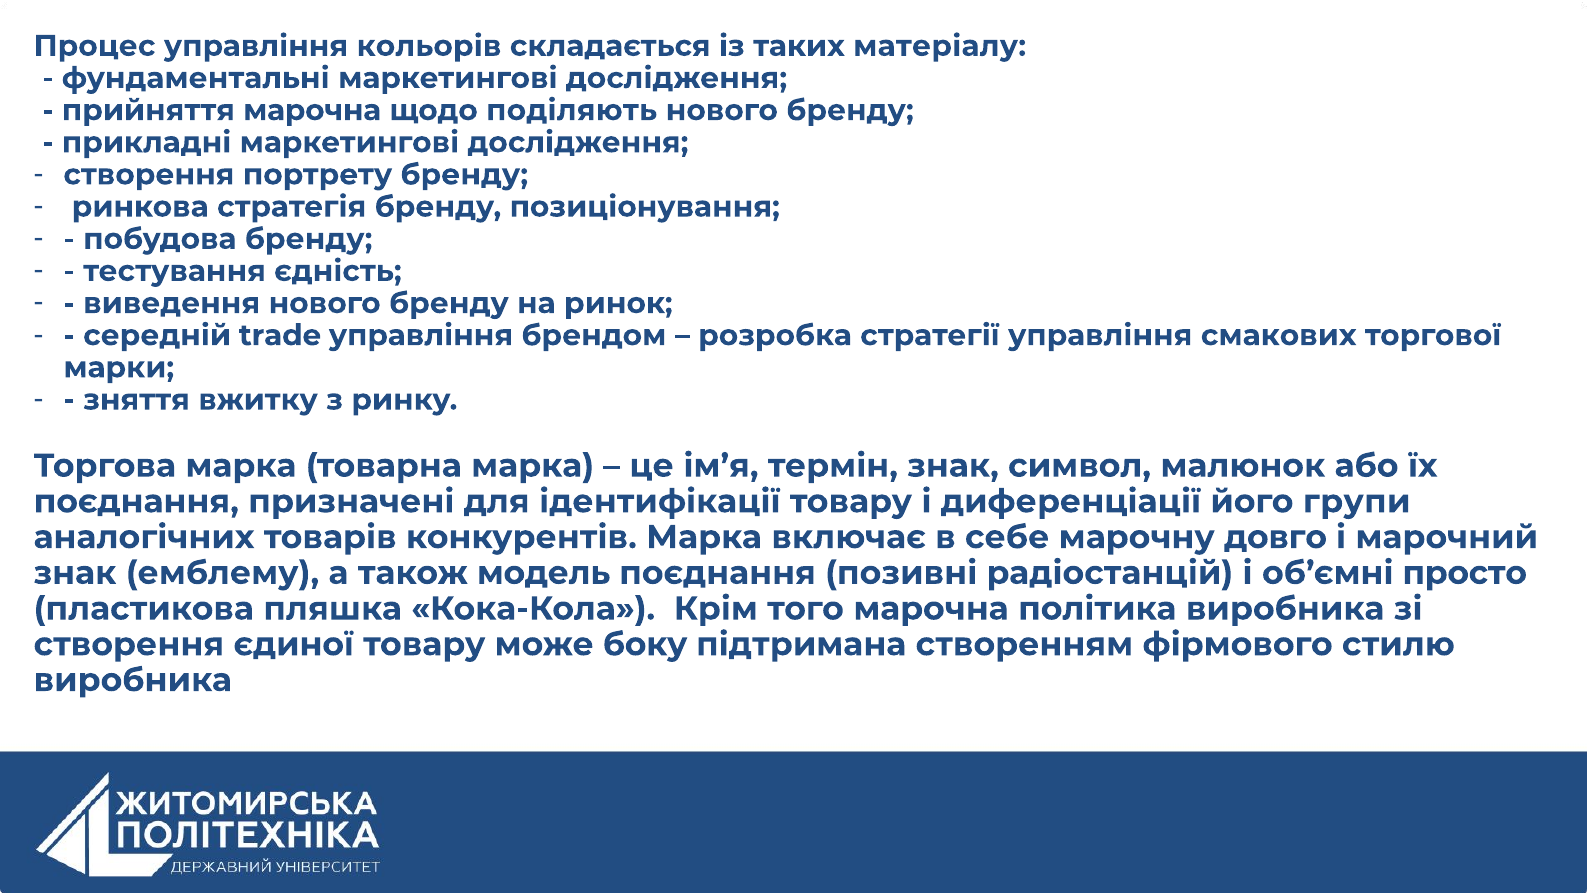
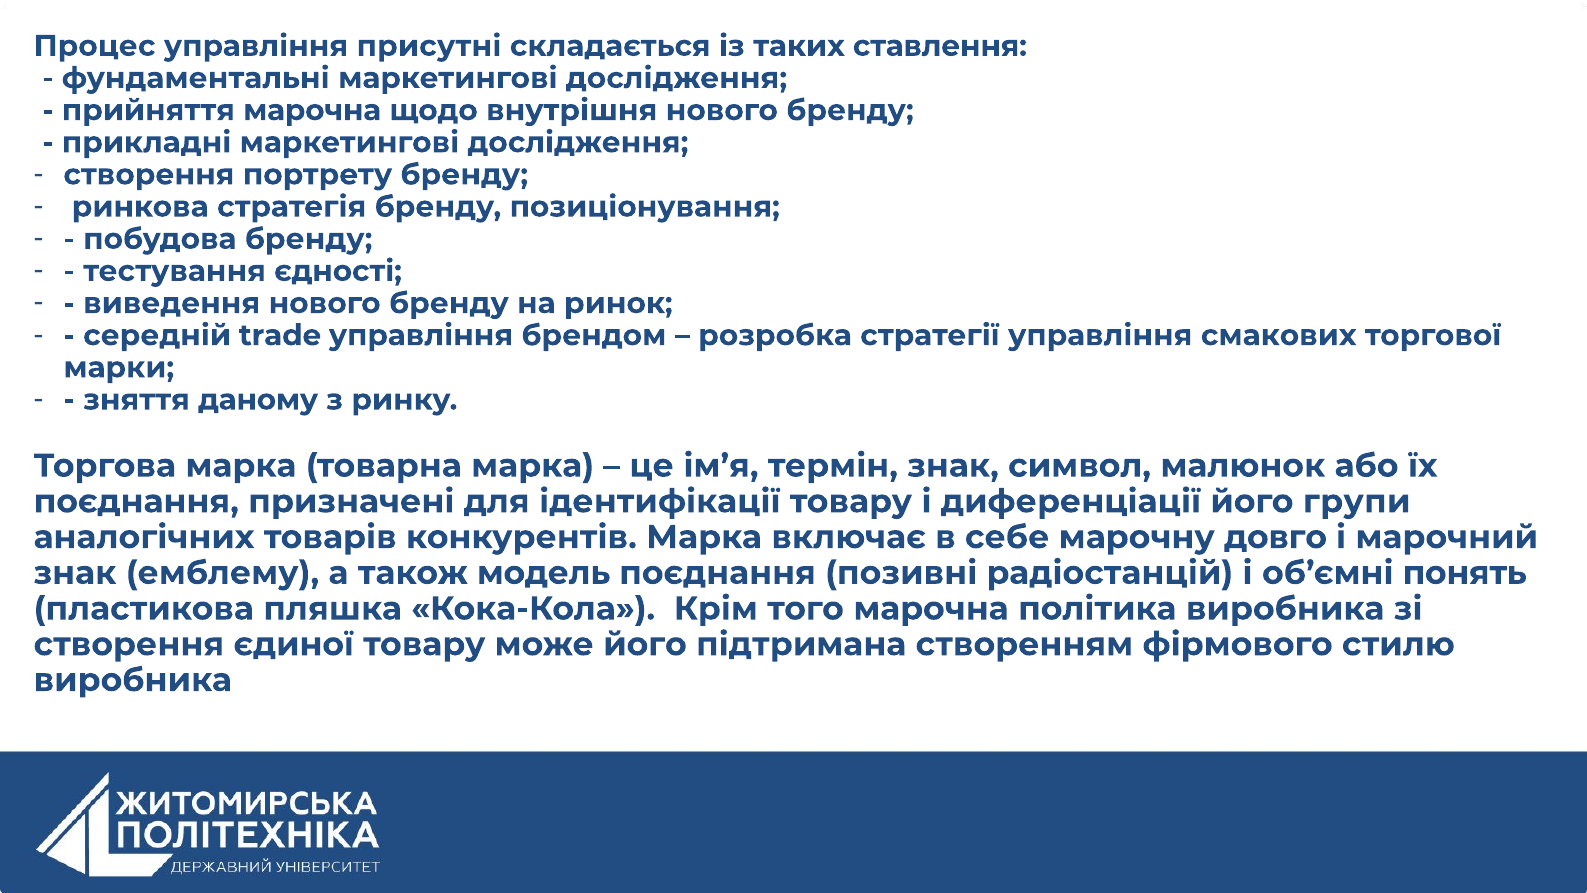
кольорів: кольорів -> присутні (429, 46)
матеріалу: матеріалу -> ставлення (940, 46)
поділяють: поділяють -> внутрішня (572, 110)
єдність: єдність -> єдності (338, 271)
вжитку: вжитку -> даному (258, 400)
просто: просто -> понять (1465, 573)
може боку: боку -> його (645, 644)
